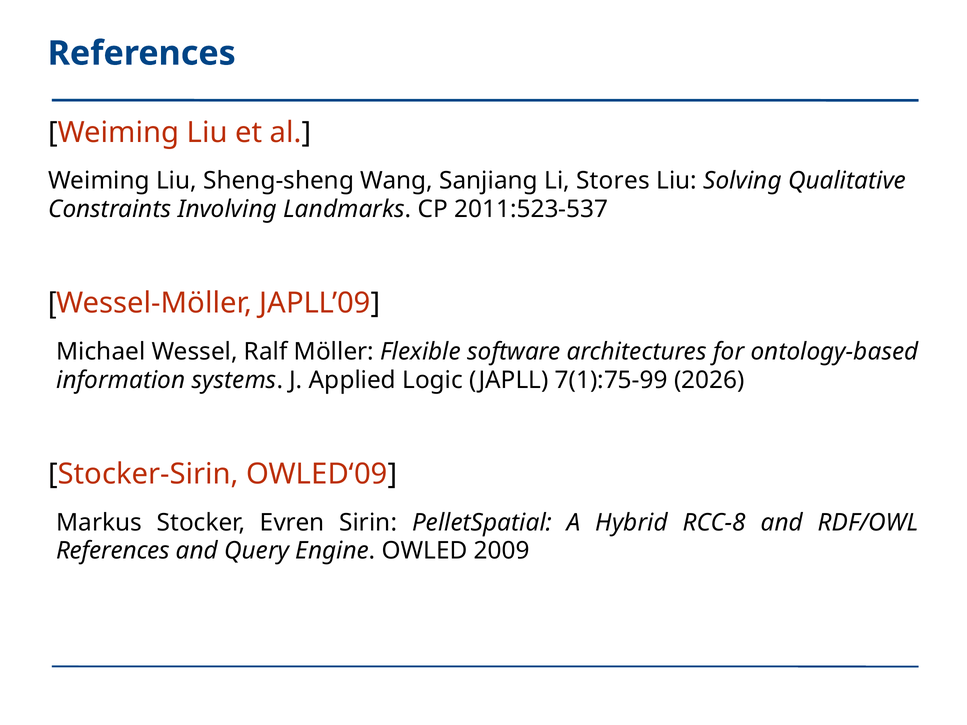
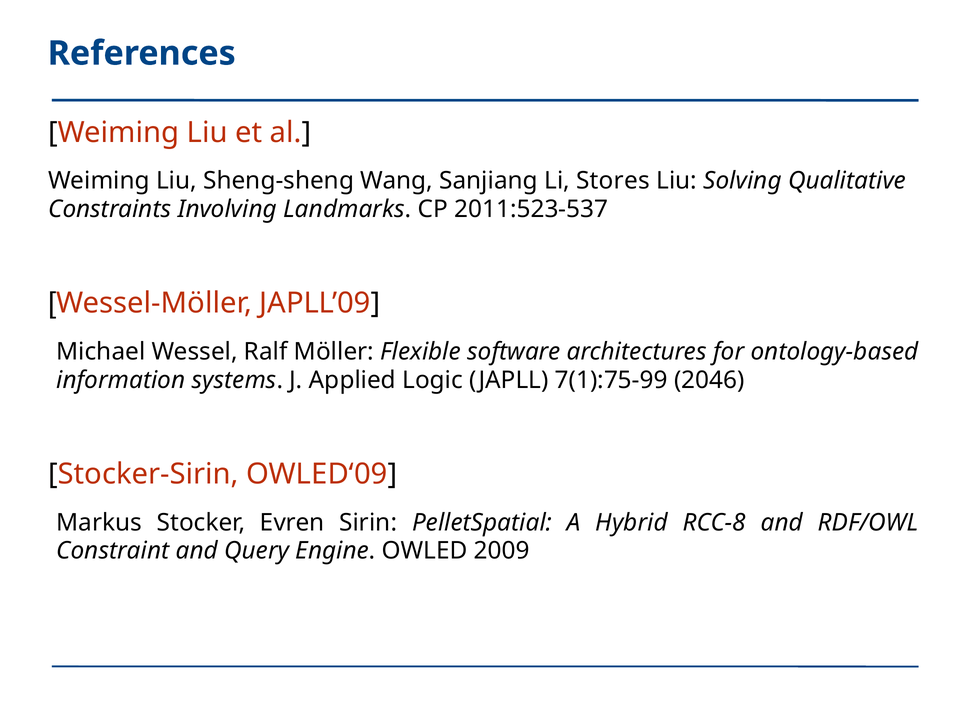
2026: 2026 -> 2046 (709, 380)
References: References -> Constraint (113, 551)
